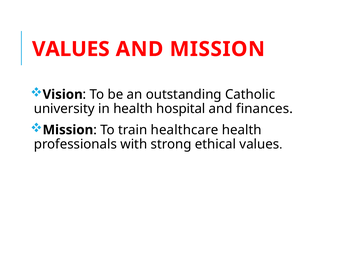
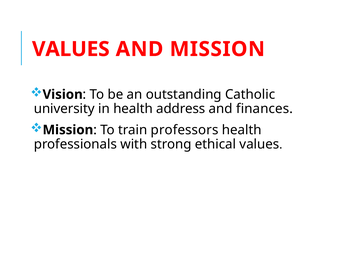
hospital: hospital -> address (181, 109)
healthcare: healthcare -> professors (185, 130)
